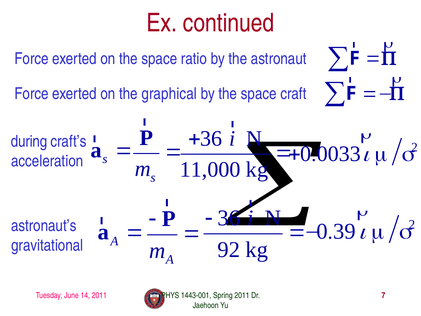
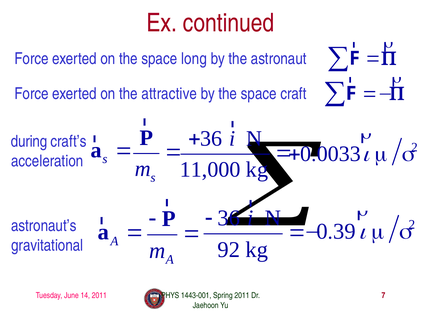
ratio: ratio -> long (194, 59)
graphical: graphical -> attractive (169, 94)
